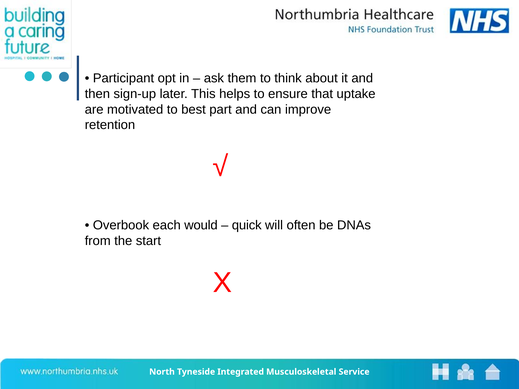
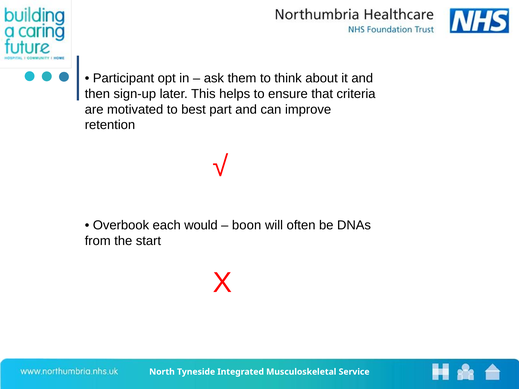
uptake: uptake -> criteria (356, 94)
quick: quick -> boon (247, 225)
